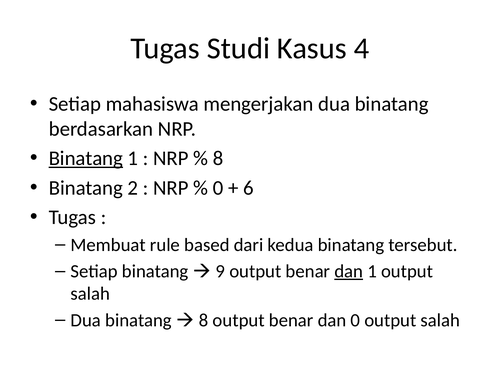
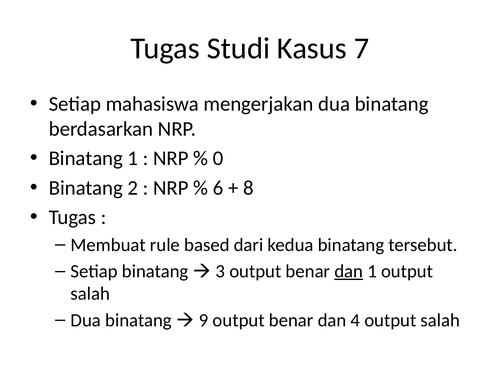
4: 4 -> 7 (362, 48)
Binatang underline: present -> none (86, 158)
8: 8 -> 0 (218, 158)
0: 0 -> 6 (218, 188)
6: 6 -> 8 (248, 188)
9: 9 -> 3 (220, 271)
8: 8 -> 9 (204, 320)
dan 0: 0 -> 4 (355, 320)
